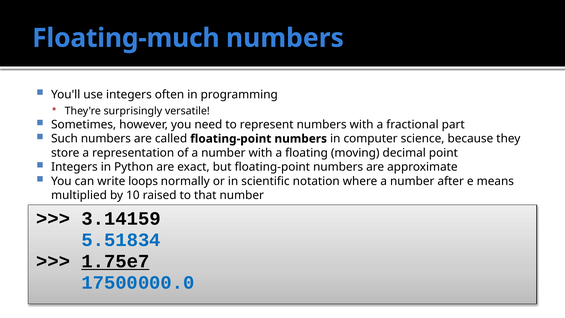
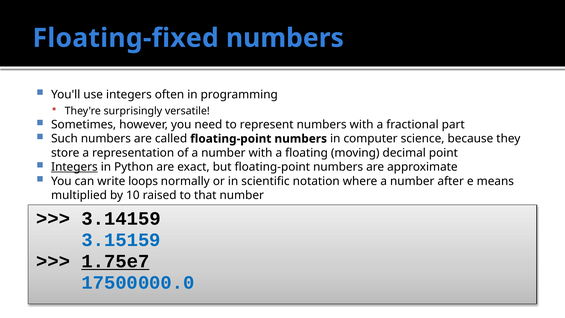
Floating-much: Floating-much -> Floating-fixed (126, 38)
Integers underline: none -> present (74, 167)
5.51834: 5.51834 -> 3.15159 (121, 240)
